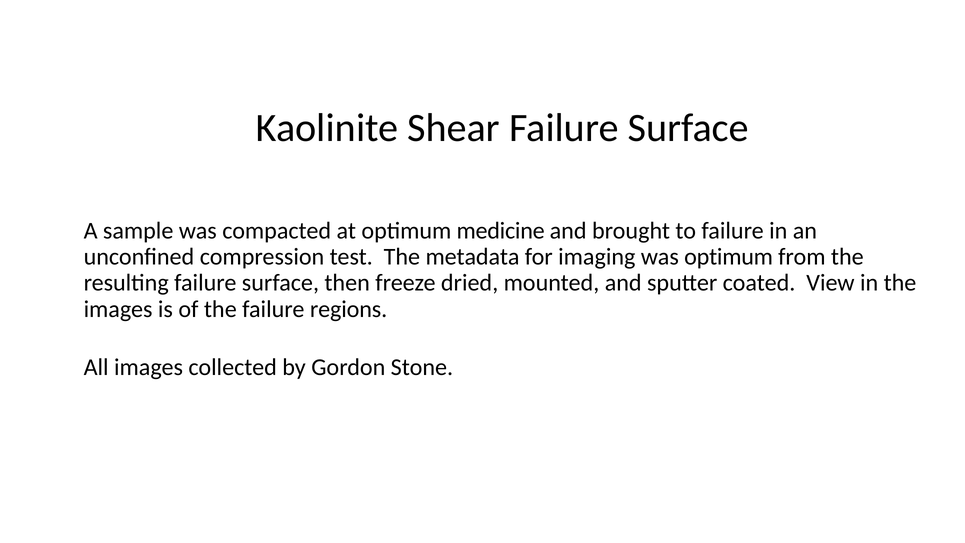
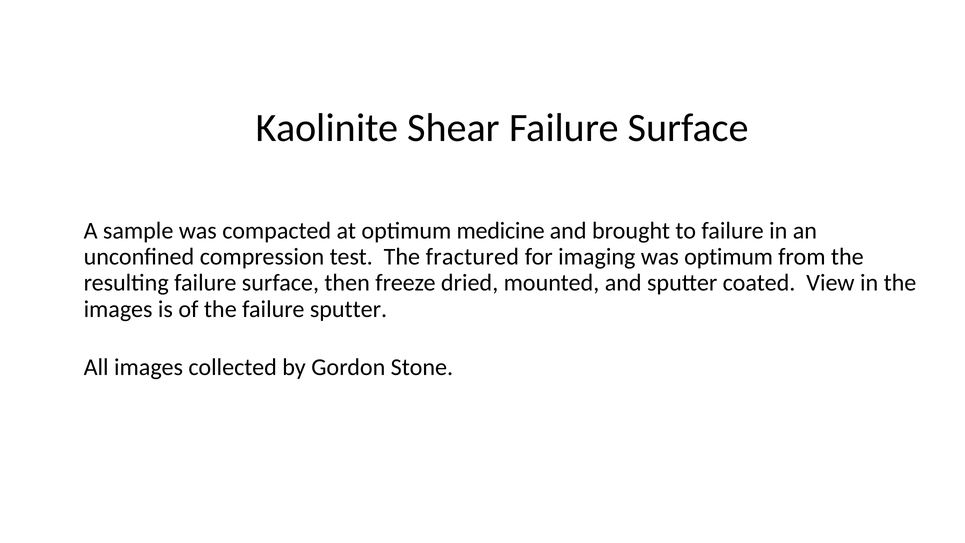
metadata: metadata -> fractured (472, 257)
failure regions: regions -> sputter (348, 309)
